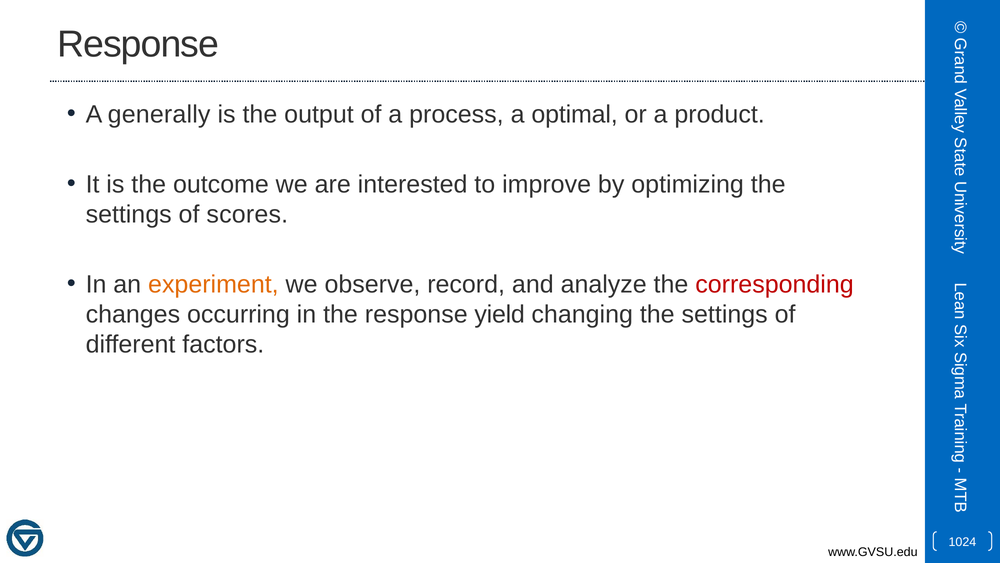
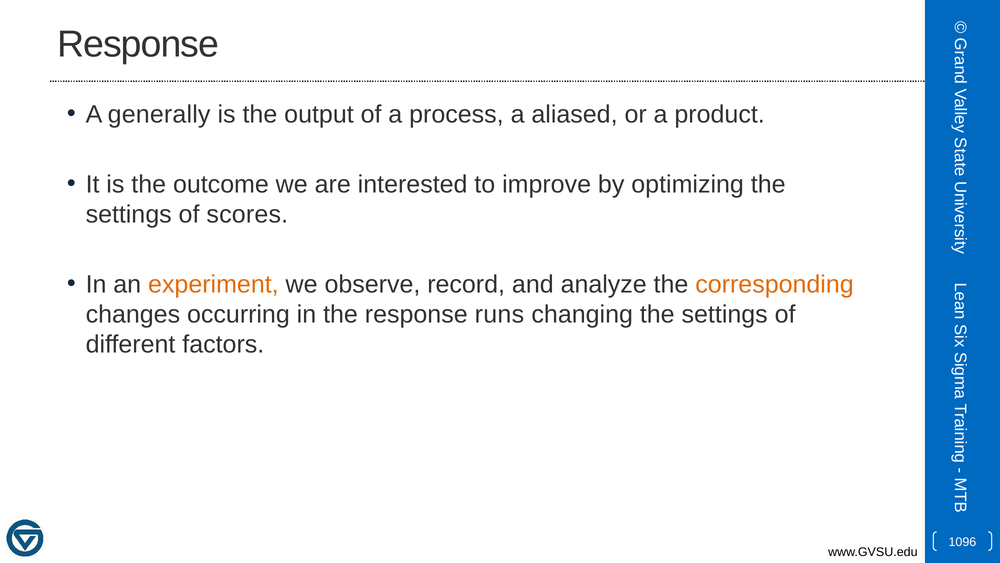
optimal: optimal -> aliased (575, 114)
corresponding colour: red -> orange (775, 284)
yield: yield -> runs (499, 314)
1024: 1024 -> 1096 (962, 541)
